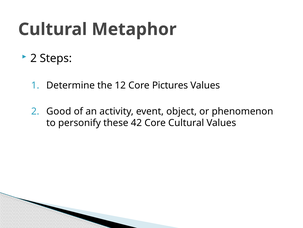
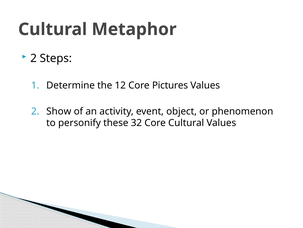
Good: Good -> Show (59, 111)
42: 42 -> 32 (136, 123)
